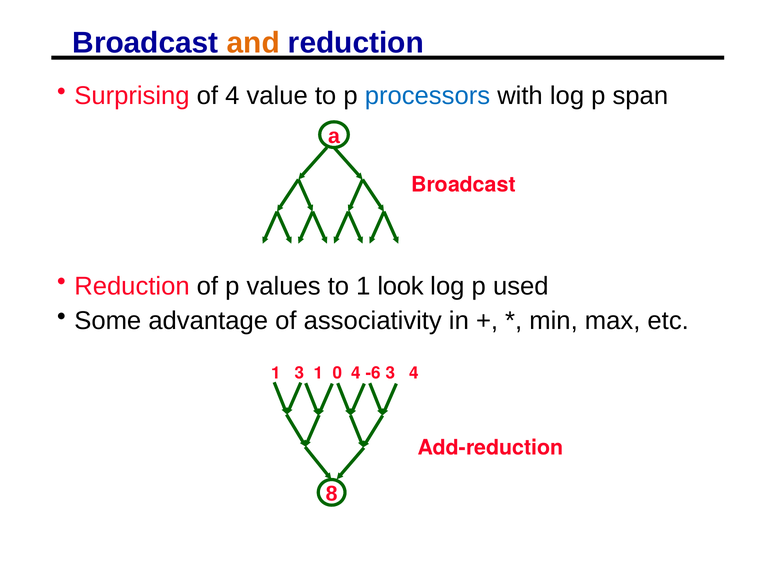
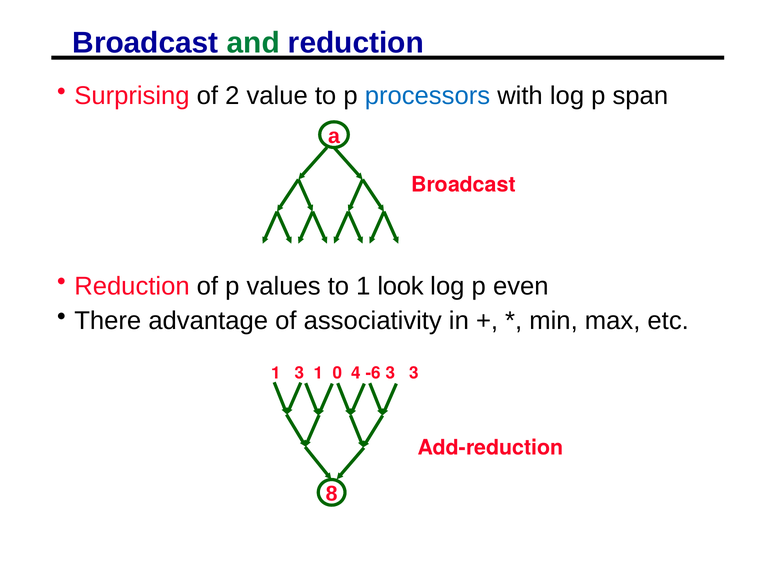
and colour: orange -> green (253, 43)
of 4: 4 -> 2 (232, 96)
used: used -> even (521, 286)
Some: Some -> There (108, 321)
4: 4 -> 3 (414, 373)
